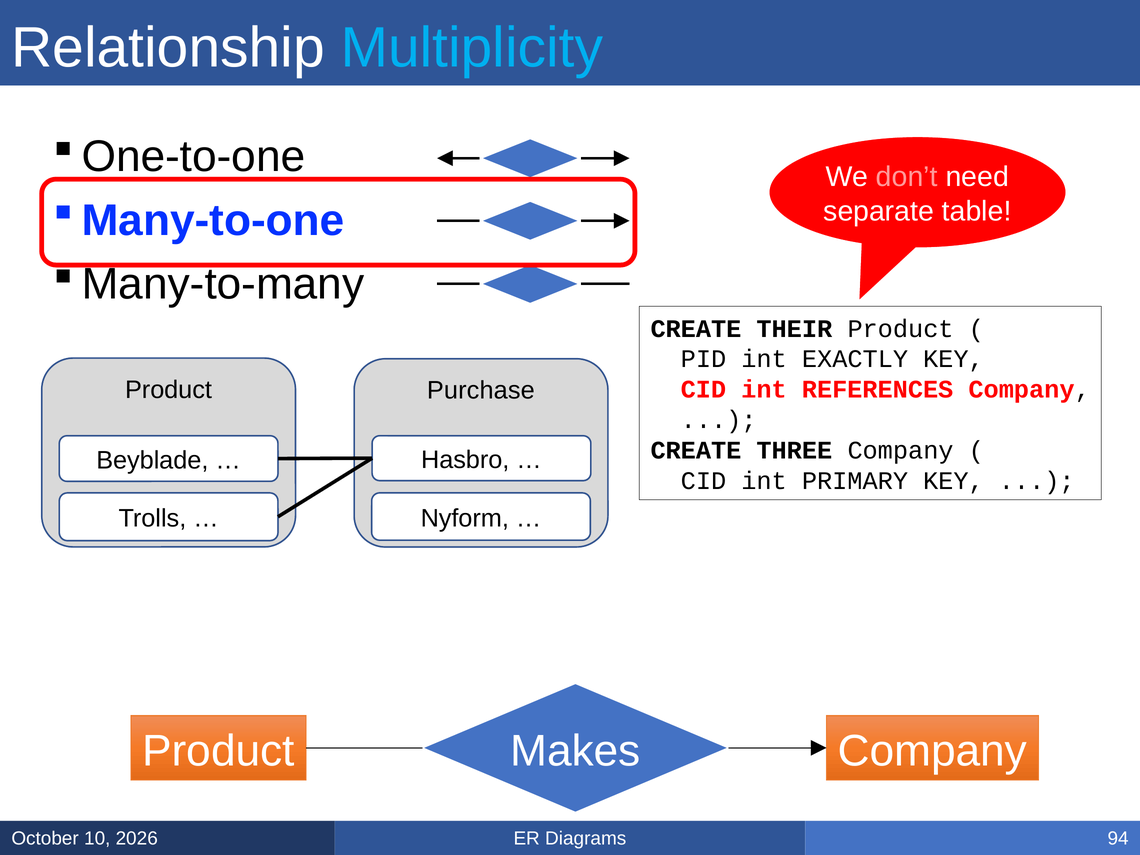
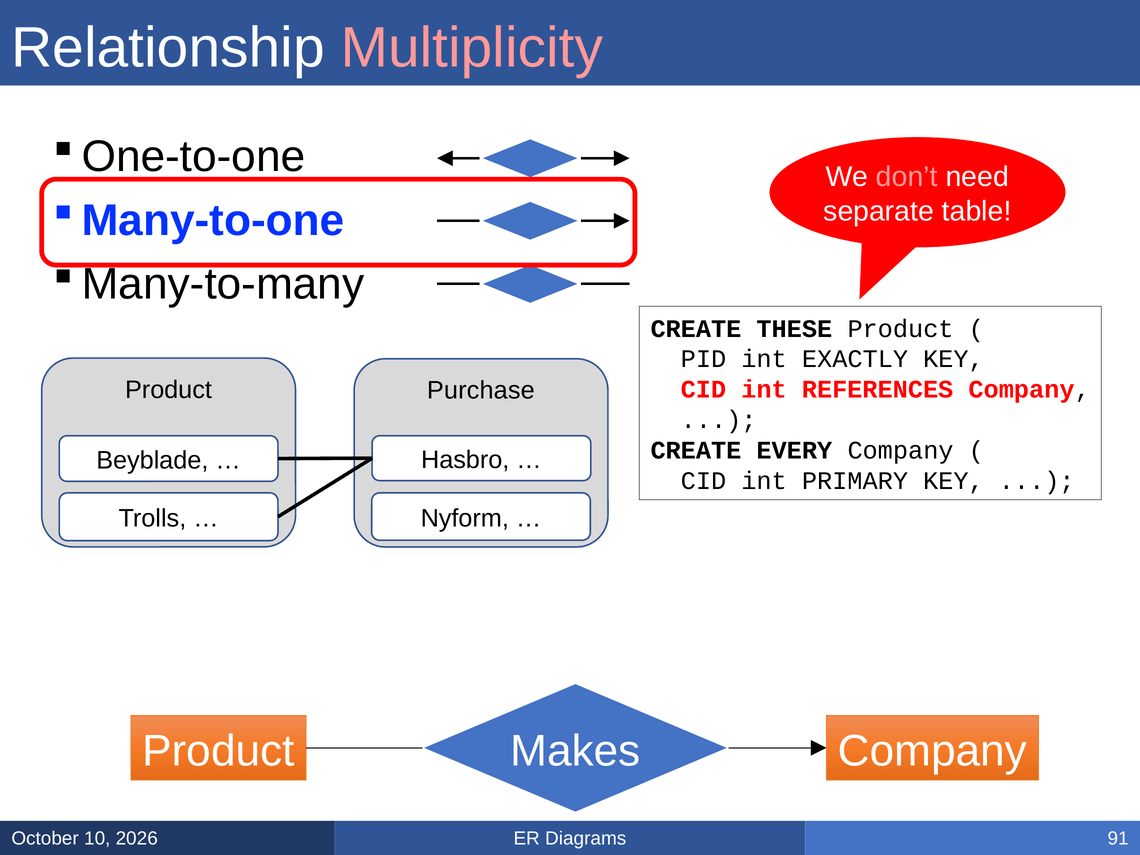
Multiplicity colour: light blue -> pink (472, 48)
THEIR: THEIR -> THESE (794, 329)
THREE: THREE -> EVERY (794, 450)
94: 94 -> 91 (1118, 839)
